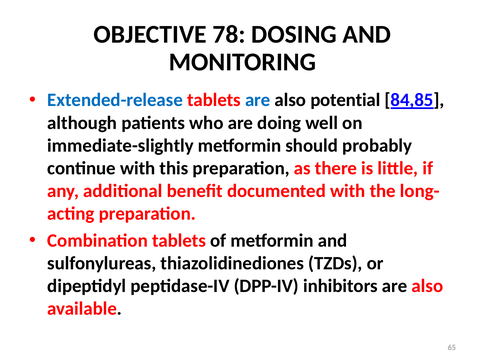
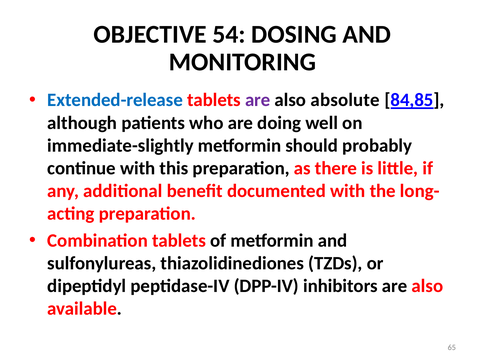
78: 78 -> 54 (229, 34)
are colour: blue -> purple (258, 100)
potential: potential -> absolute (345, 100)
